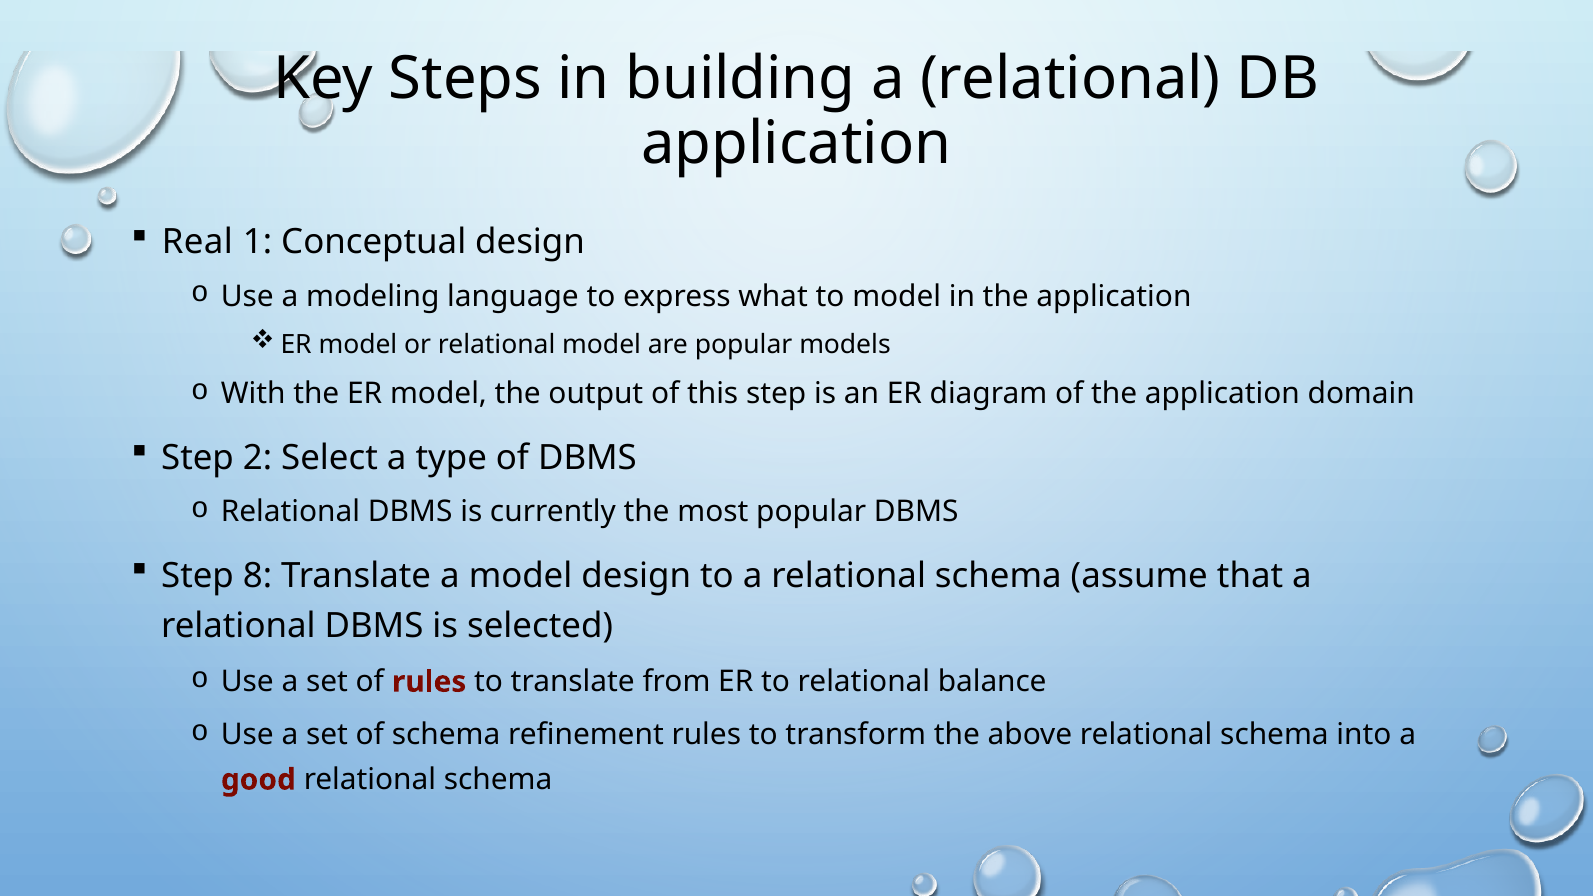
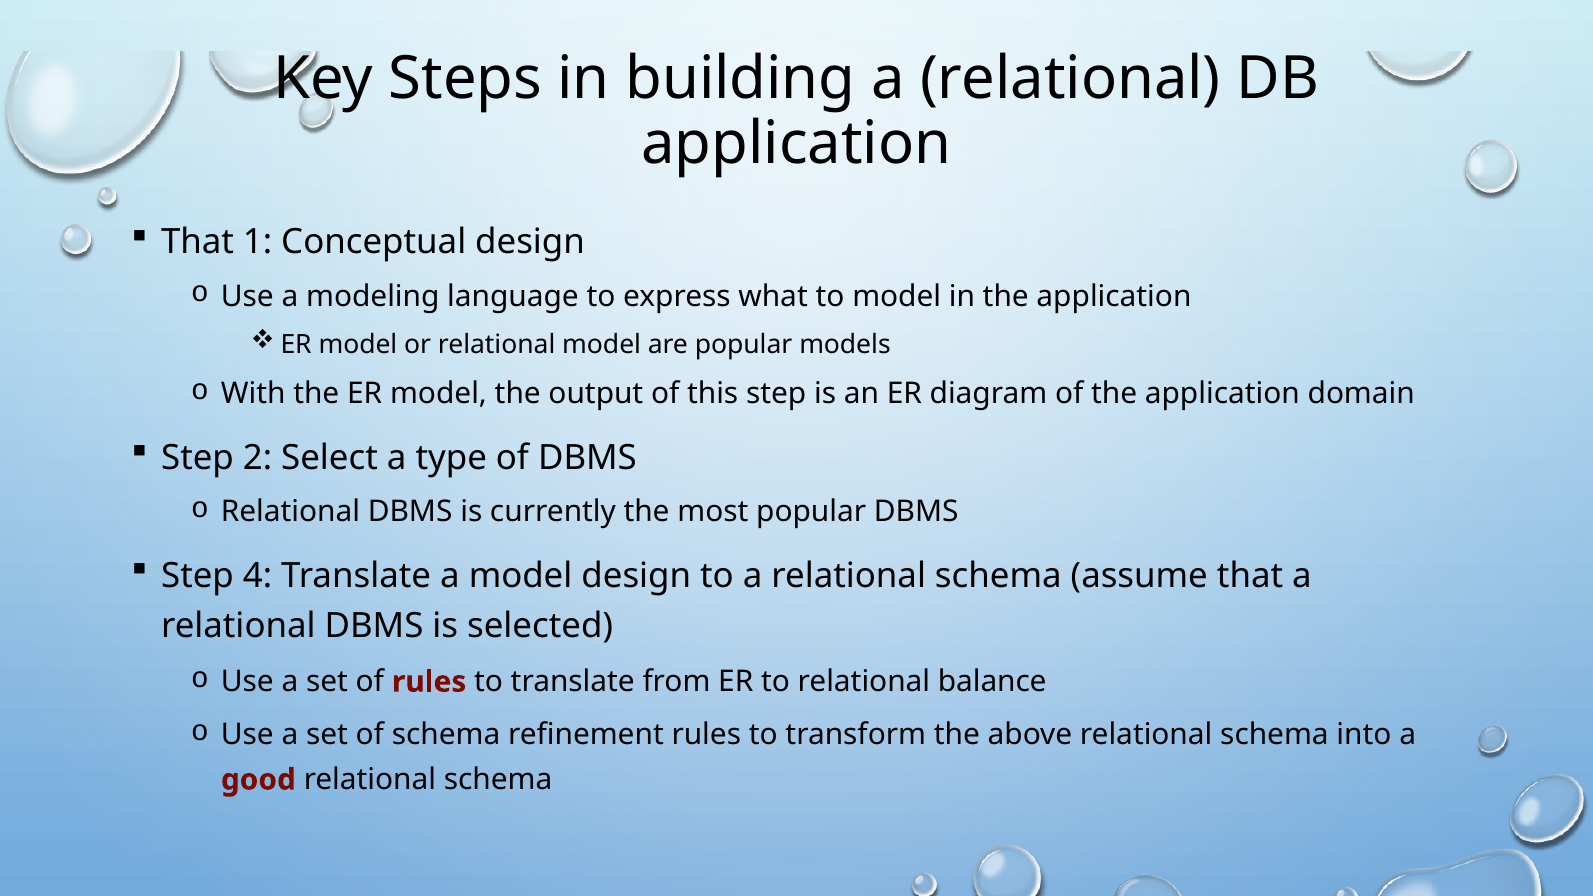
Real: Real -> That (198, 242)
8: 8 -> 4 (258, 576)
